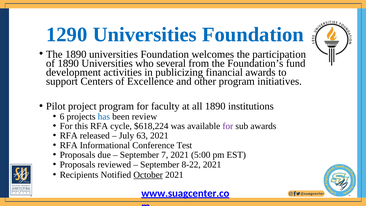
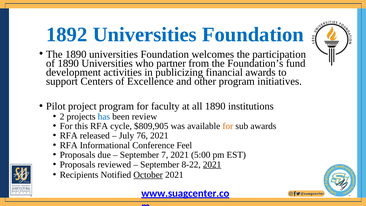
1290: 1290 -> 1892 (67, 35)
several: several -> partner (171, 63)
6: 6 -> 2 (62, 116)
$618,224: $618,224 -> $809,905 (151, 126)
for colour: purple -> orange (228, 126)
63: 63 -> 76 (142, 136)
Test: Test -> Feel (184, 145)
2021 underline: none -> present (212, 164)
